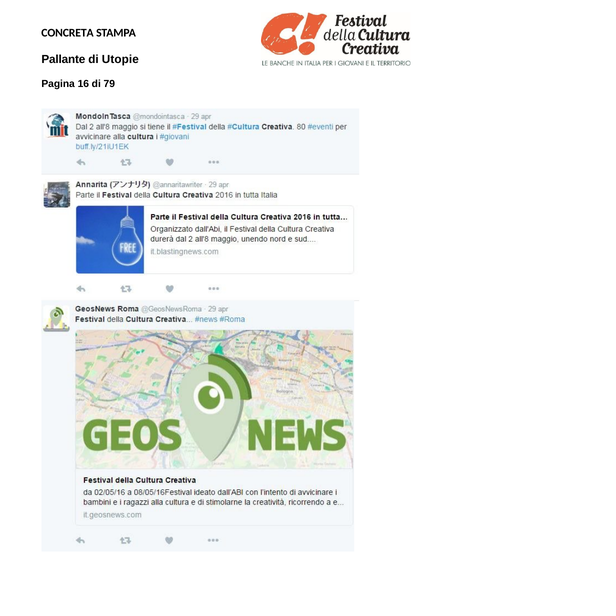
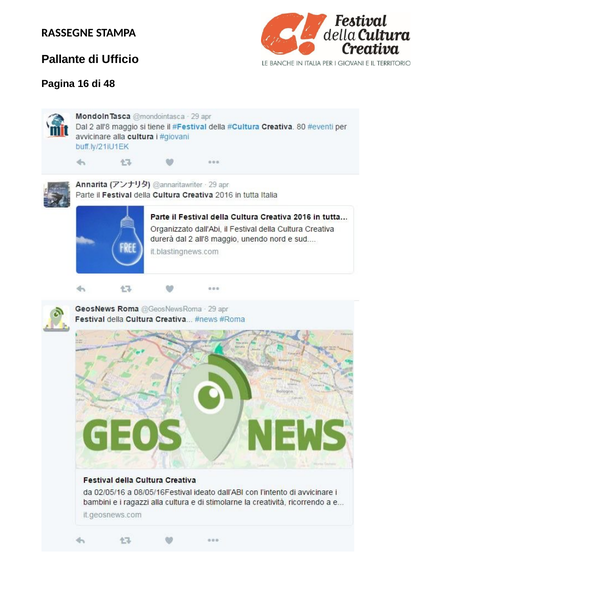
CONCRETA: CONCRETA -> RASSEGNE (67, 33)
Utopie: Utopie -> Ufficio (120, 59)
79: 79 -> 48 (109, 84)
